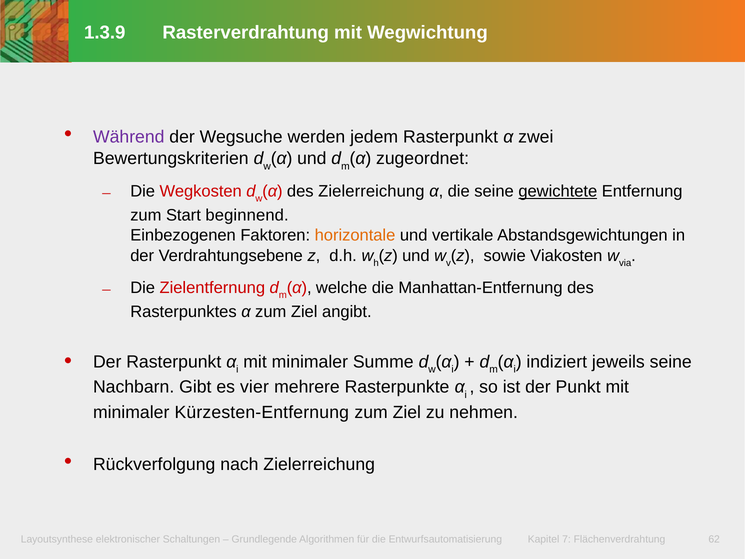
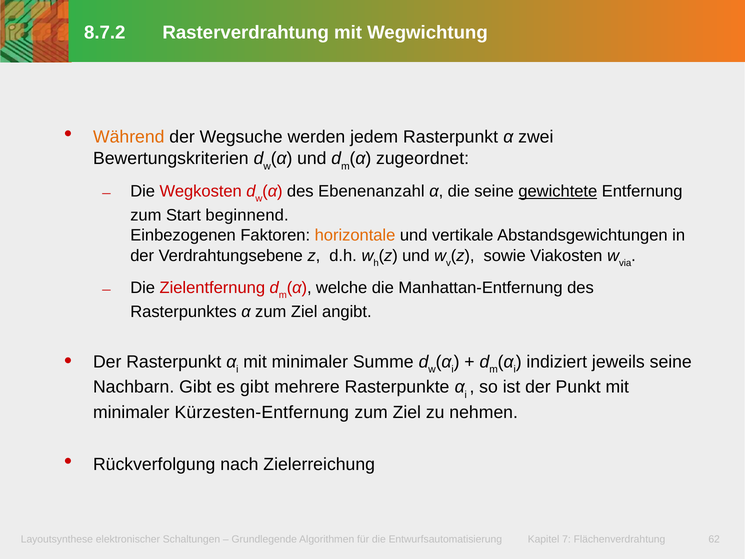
1.3.9: 1.3.9 -> 8.7.2 (105, 32)
Während colour: purple -> orange (129, 137)
des Zielerreichung: Zielerreichung -> Ebenenanzahl (371, 191)
es vier: vier -> gibt (254, 387)
